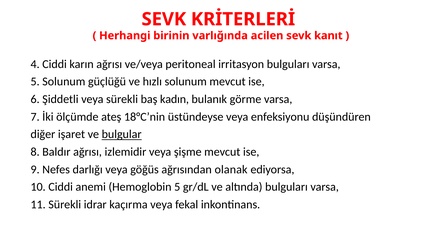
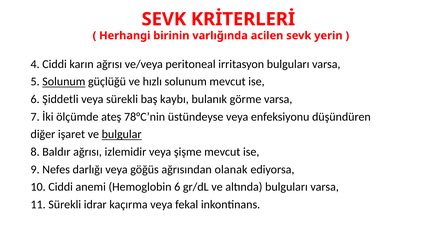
kanıt: kanıt -> yerin (328, 36)
Solunum underline: none -> present (64, 82)
kadın: kadın -> kaybı (174, 99)
18°C’nin: 18°C’nin -> 78°C’nin (145, 117)
Hemoglobin 5: 5 -> 6 (177, 187)
